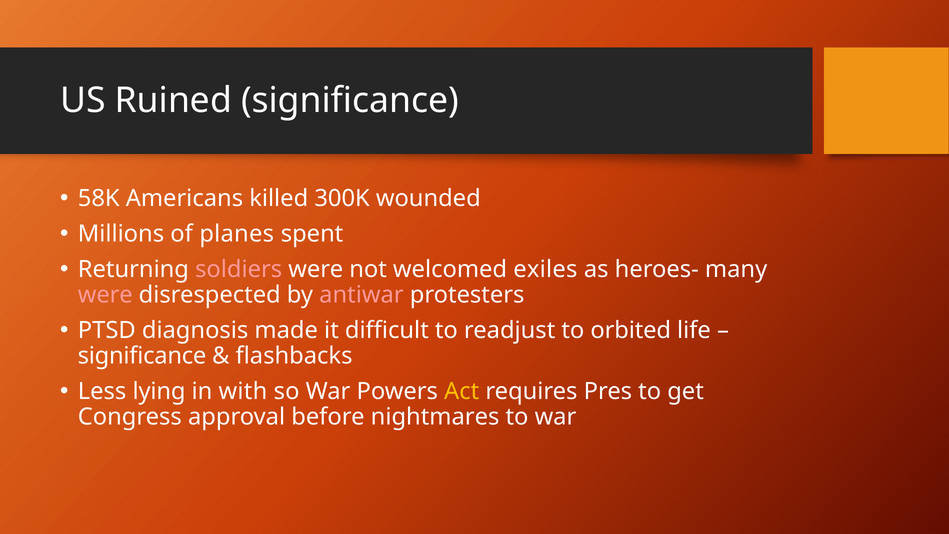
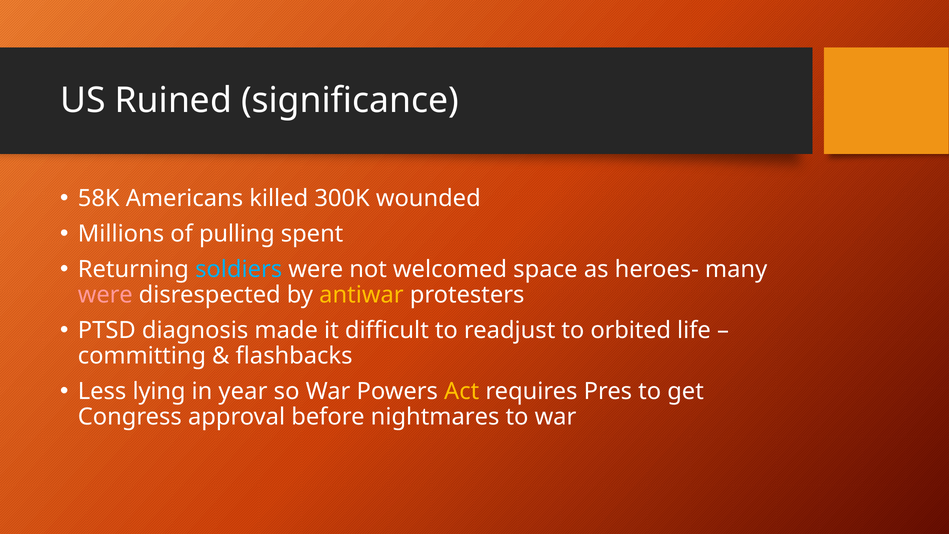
planes: planes -> pulling (237, 234)
soldiers colour: pink -> light blue (239, 269)
exiles: exiles -> space (545, 269)
antiwar colour: pink -> yellow (361, 295)
significance: significance -> committing (142, 356)
with: with -> year (243, 391)
